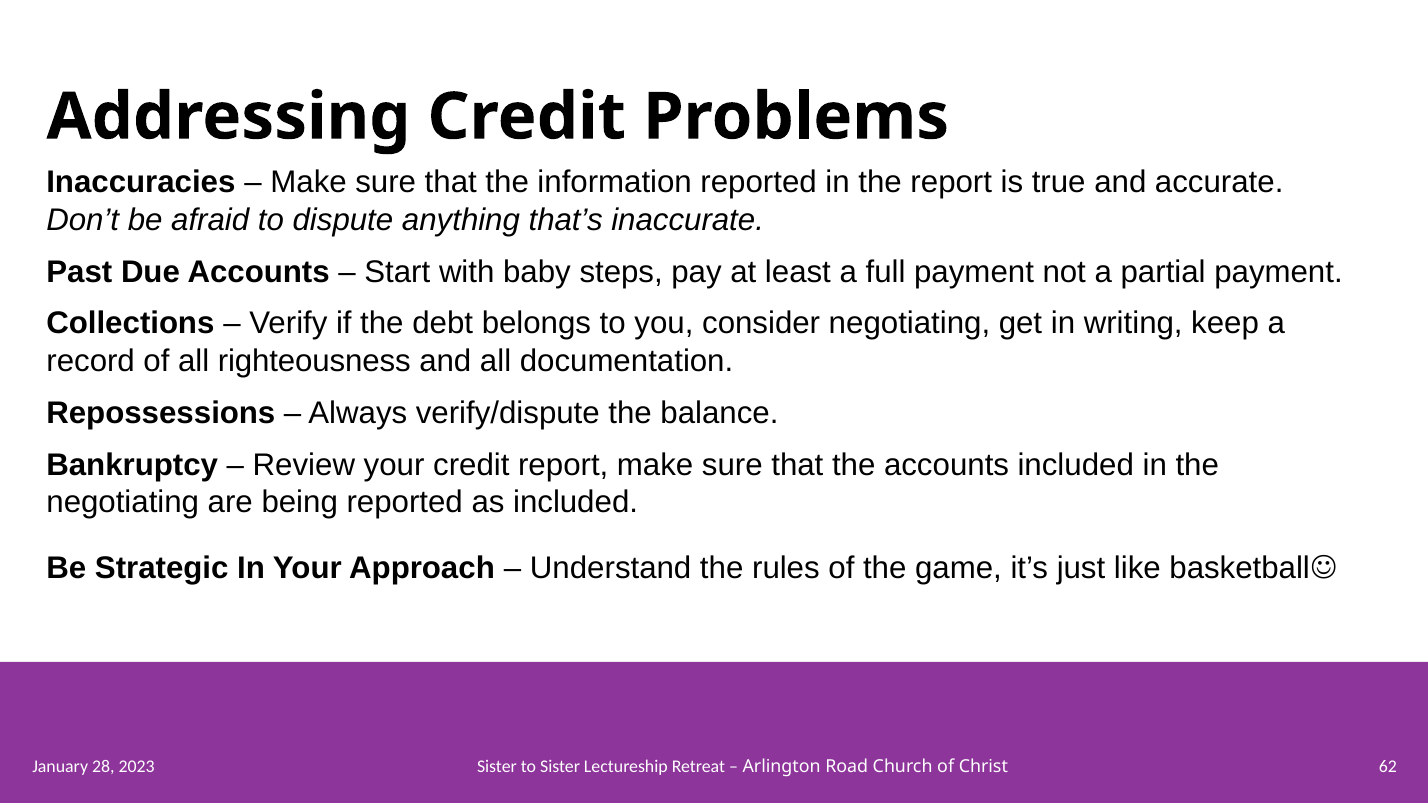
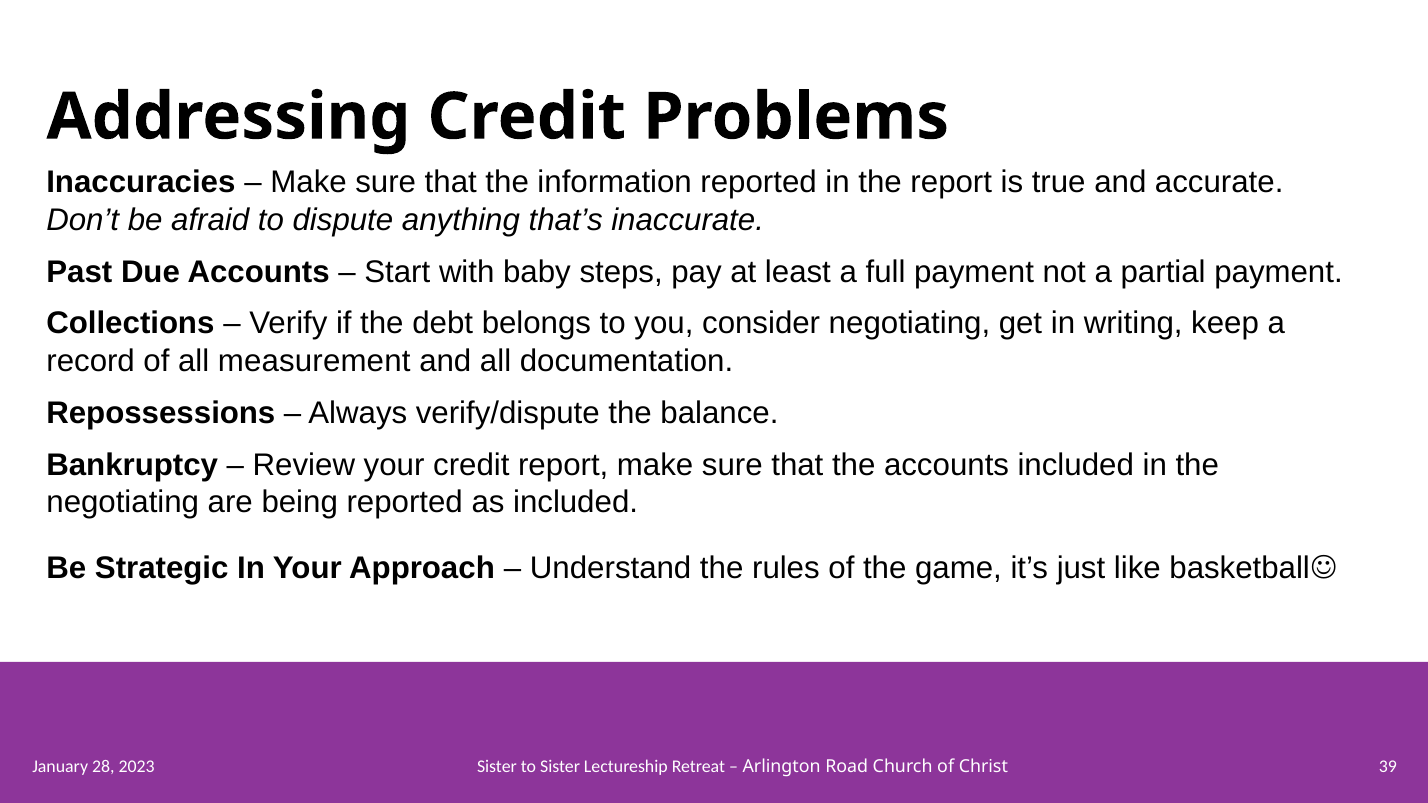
righteousness: righteousness -> measurement (314, 361)
62: 62 -> 39 (1388, 767)
